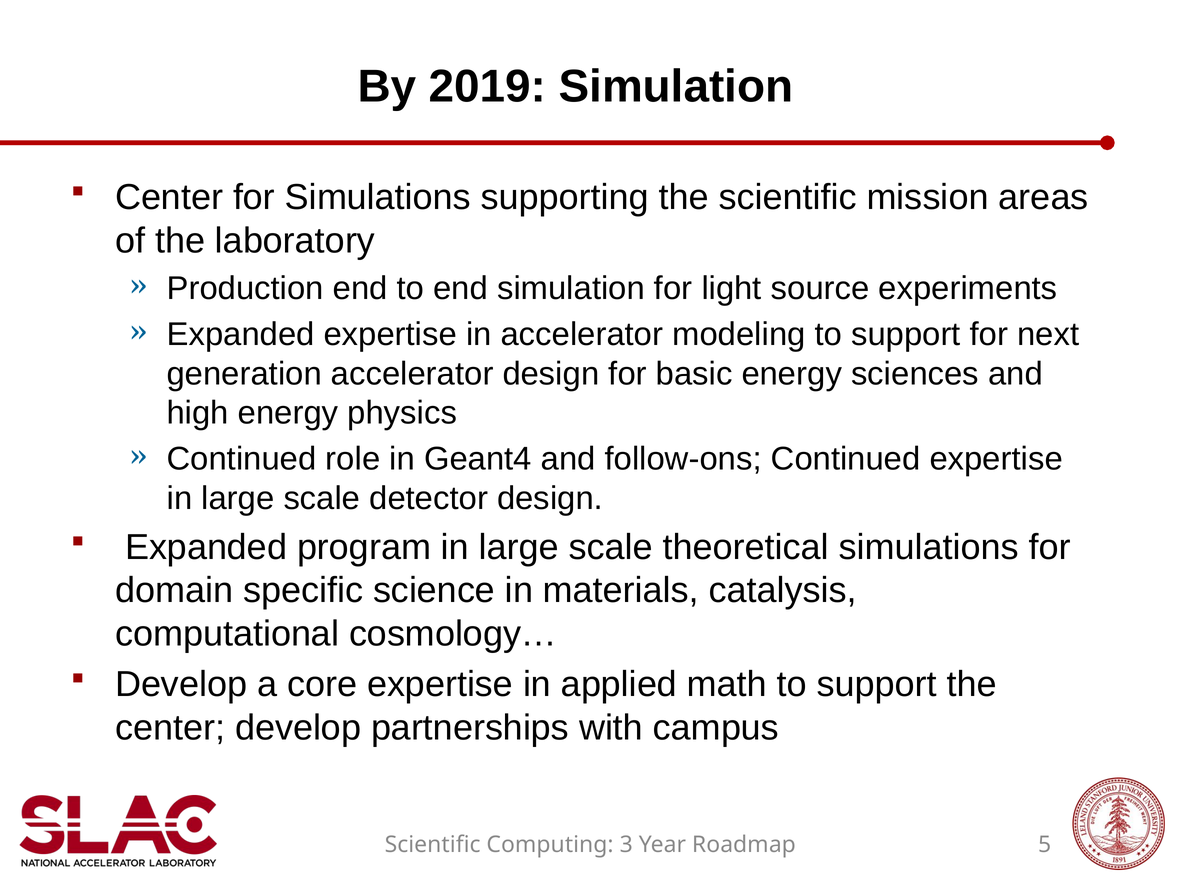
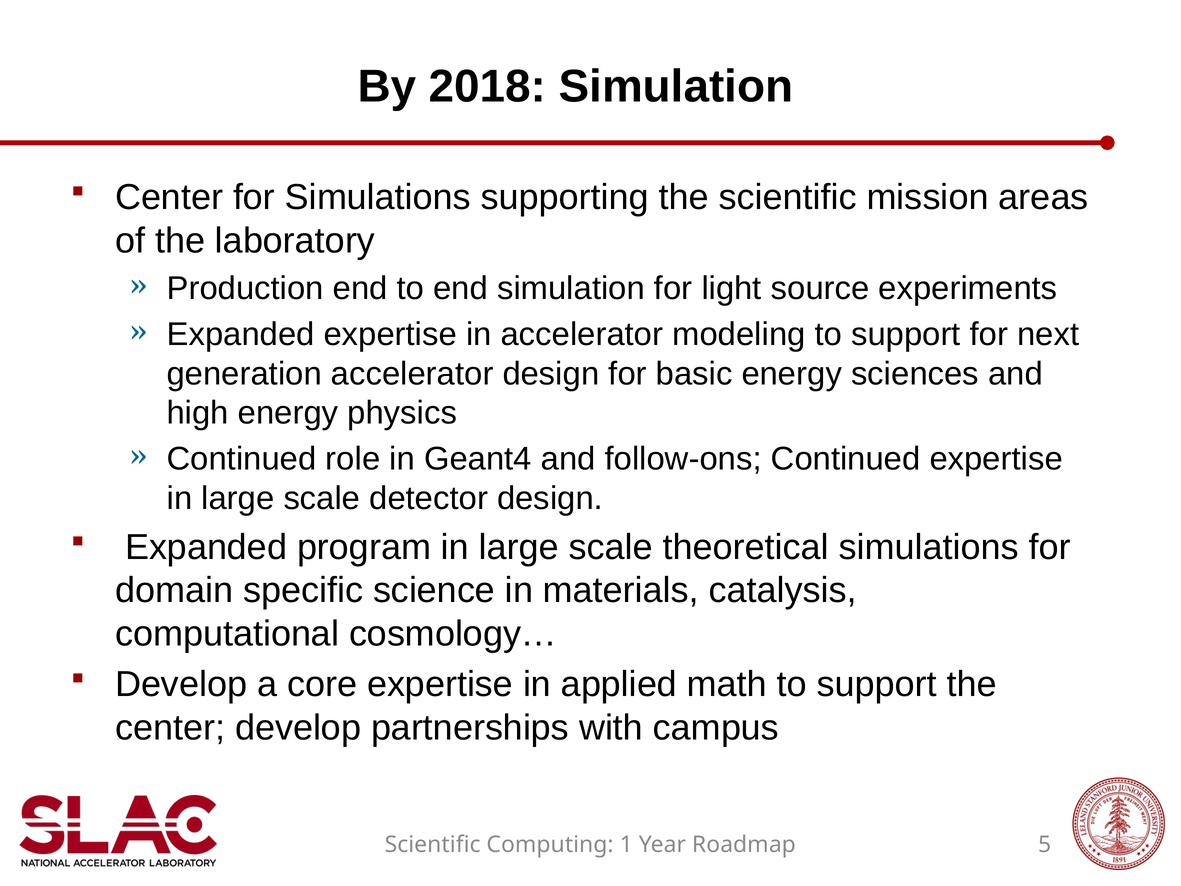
2019: 2019 -> 2018 (488, 87)
3: 3 -> 1 (626, 844)
